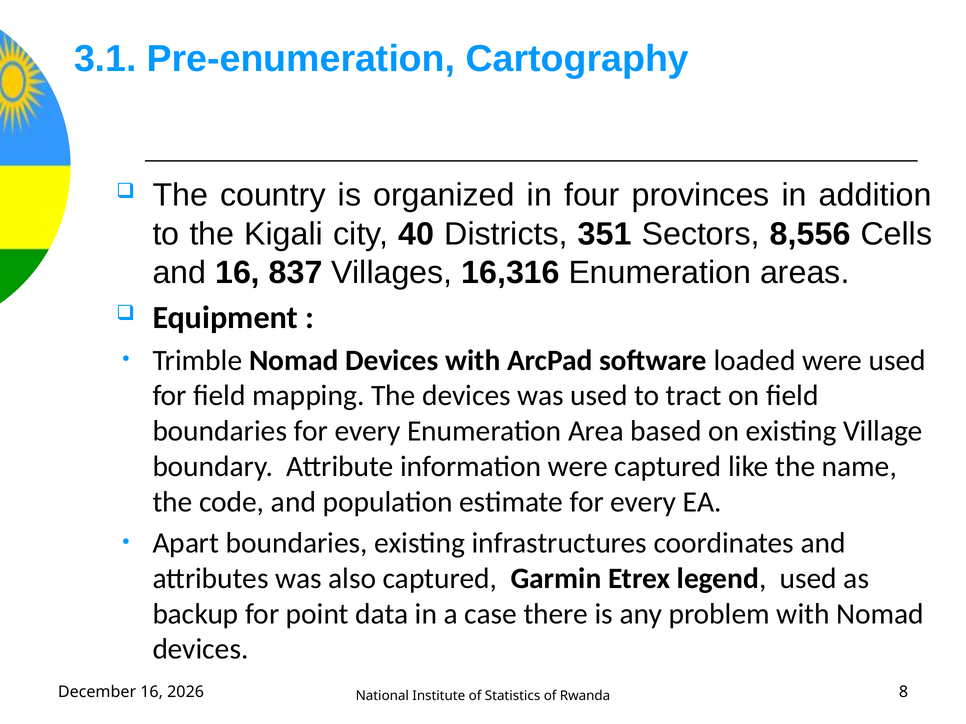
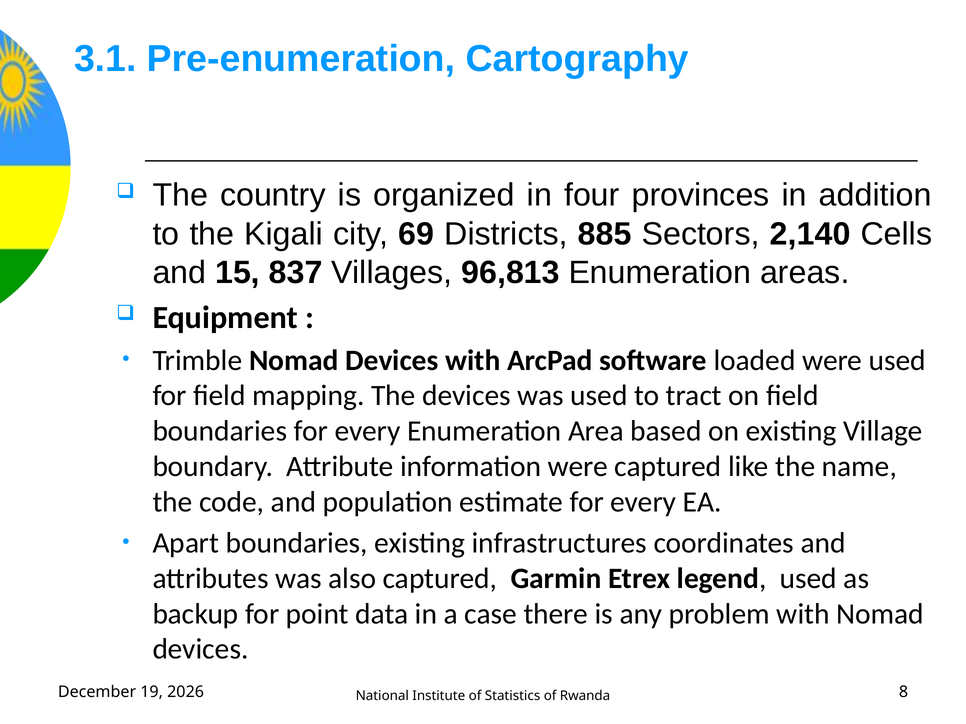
40: 40 -> 69 (416, 234)
351: 351 -> 885 (605, 234)
8,556: 8,556 -> 2,140 (810, 234)
and 16: 16 -> 15 (238, 273)
16,316: 16,316 -> 96,813 (511, 273)
16: 16 -> 19 (152, 692)
